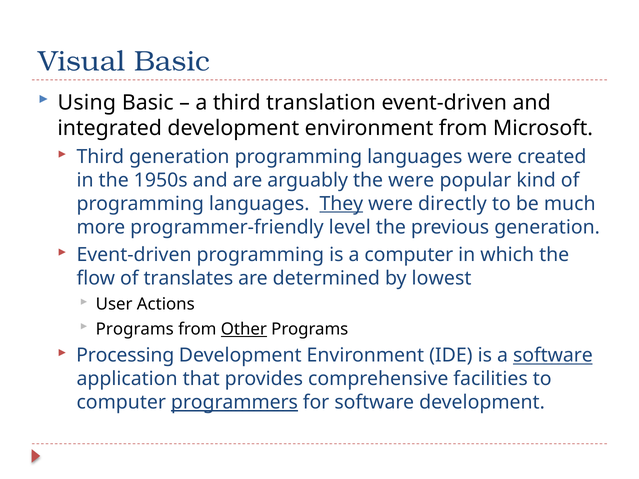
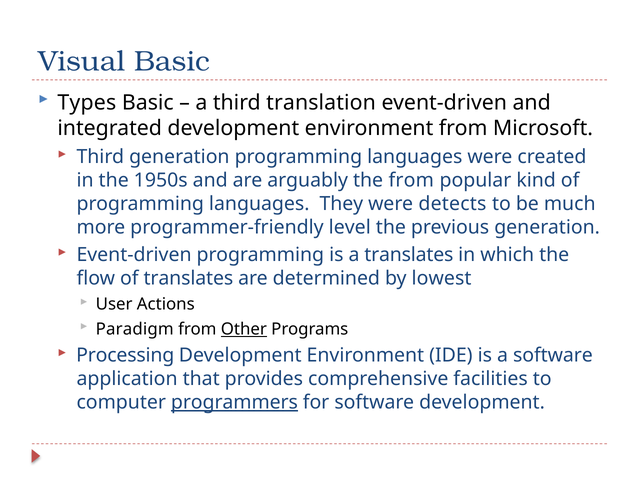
Using: Using -> Types (87, 103)
the were: were -> from (411, 180)
They underline: present -> none (341, 204)
directly: directly -> detects (452, 204)
a computer: computer -> translates (409, 255)
Programs: Programs -> Paradigm (135, 329)
software underline: present -> none (553, 356)
